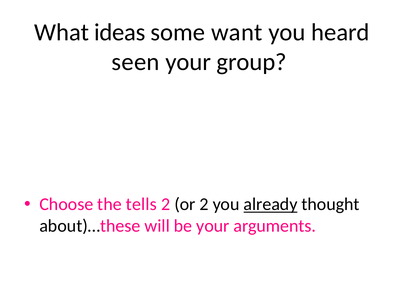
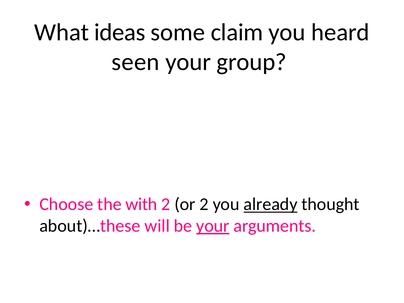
want: want -> claim (237, 32)
tells: tells -> with (141, 204)
your underline: none -> present (213, 226)
